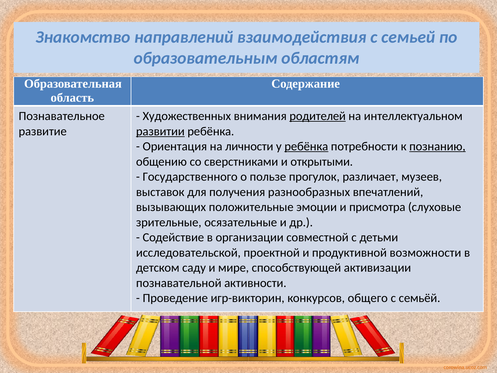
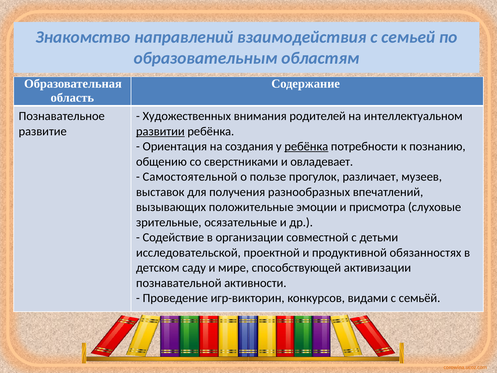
родителей underline: present -> none (318, 116)
личности: личности -> создания (249, 146)
познанию underline: present -> none (437, 146)
открытыми: открытыми -> овладевает (322, 161)
Государственного: Государственного -> Самостоятельной (190, 177)
возможности: возможности -> обязанностях (425, 252)
общего: общего -> видами (368, 298)
